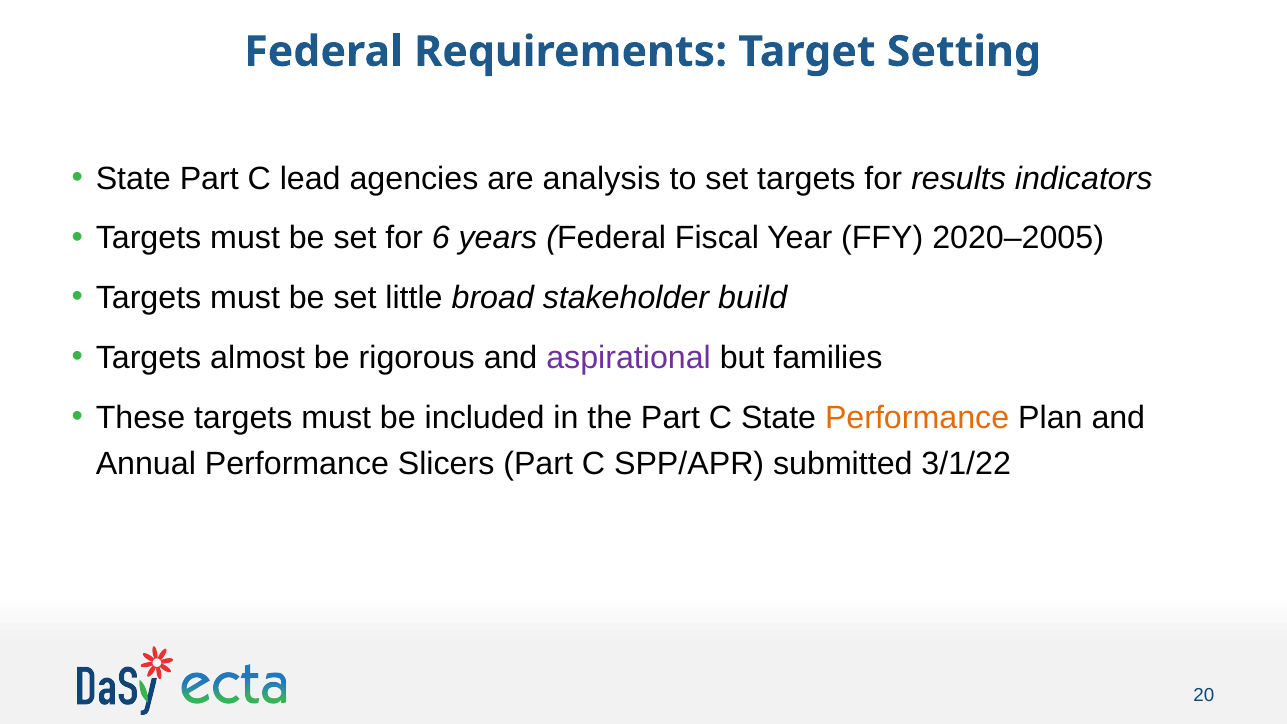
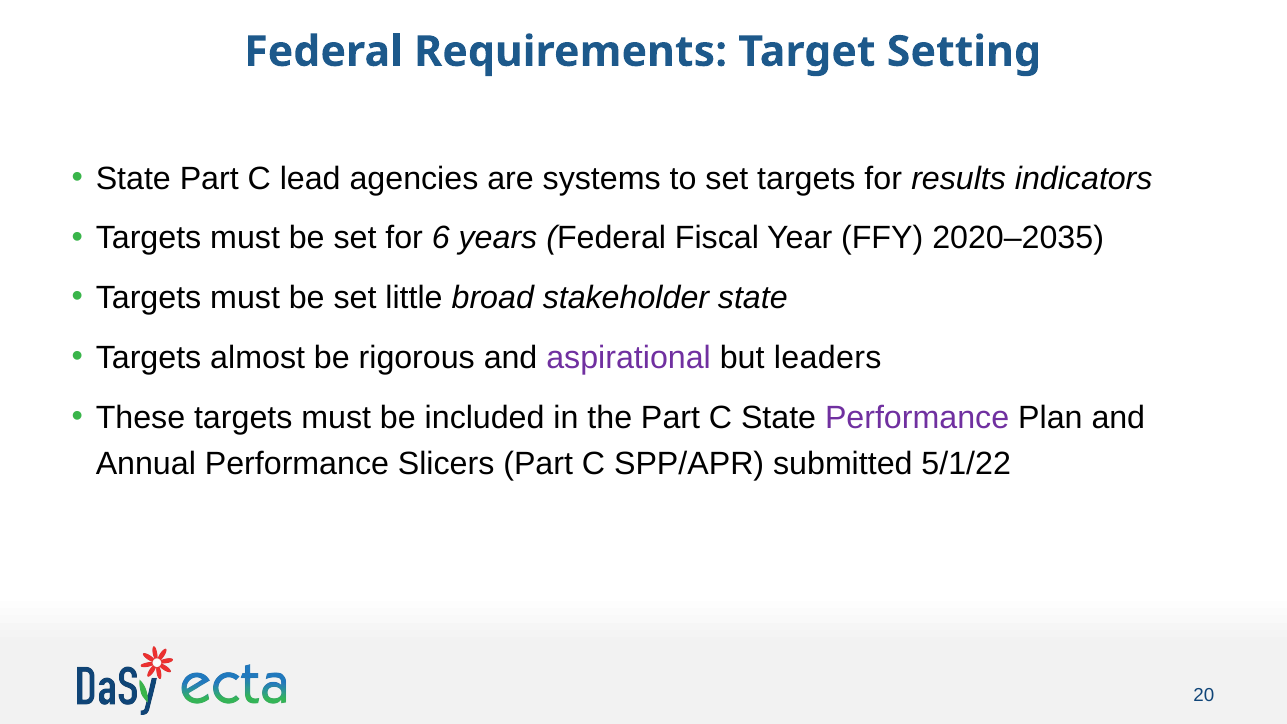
analysis: analysis -> systems (602, 179)
2020–2005: 2020–2005 -> 2020–2035 (1018, 238)
stakeholder build: build -> state (753, 298)
families: families -> leaders (828, 358)
Performance colour: orange -> purple (917, 418)
3/1/22: 3/1/22 -> 5/1/22 (966, 464)
